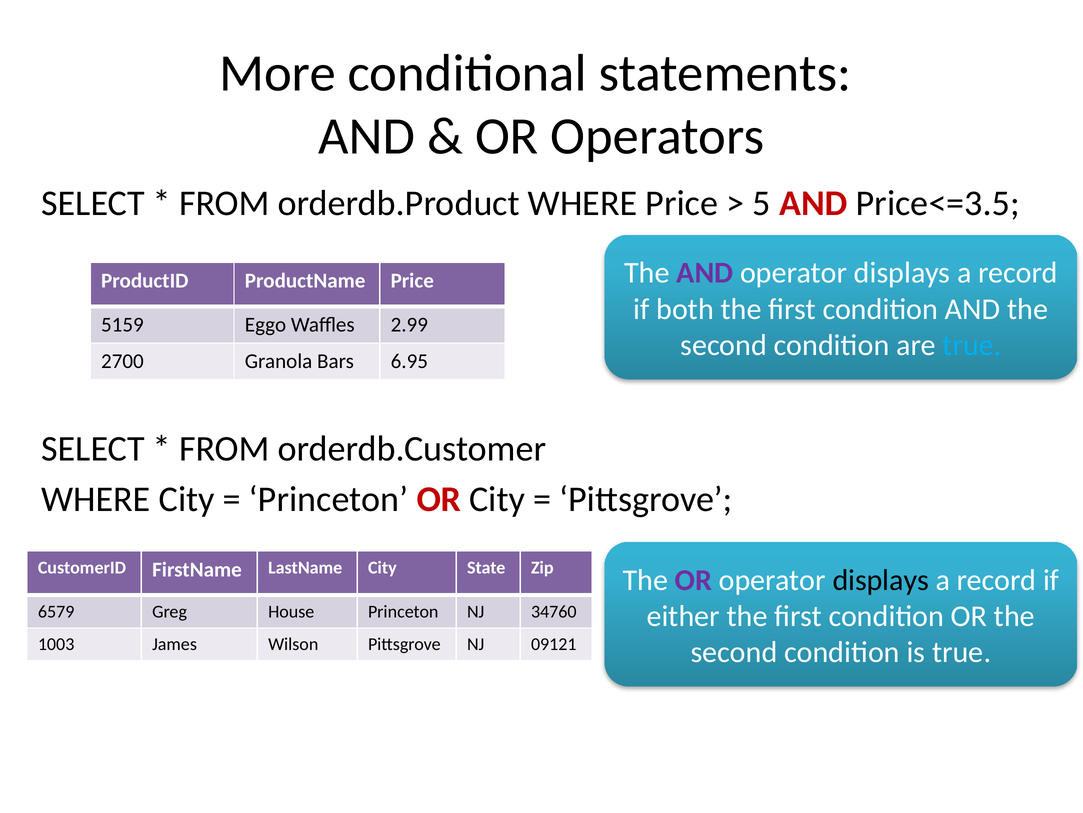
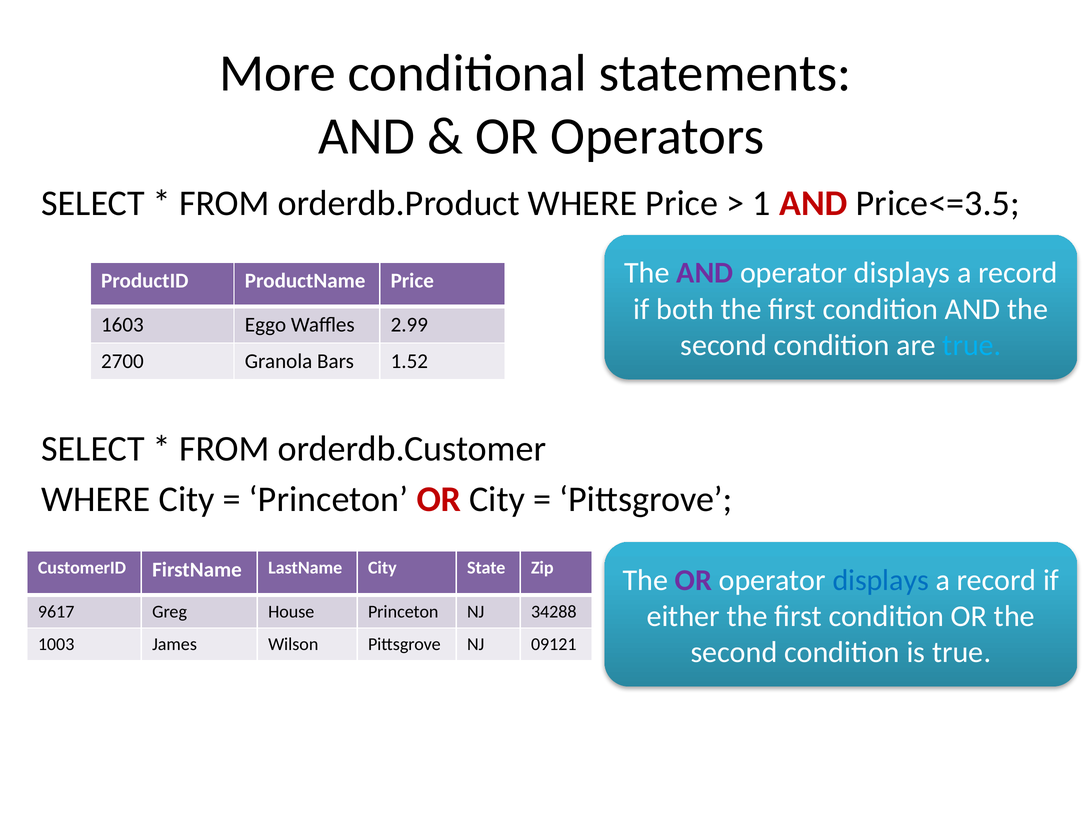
5: 5 -> 1 (761, 203)
5159: 5159 -> 1603 (122, 325)
6.95: 6.95 -> 1.52 (409, 361)
displays colour: black -> blue (881, 580)
6579: 6579 -> 9617 (56, 611)
34760: 34760 -> 34288 (554, 611)
